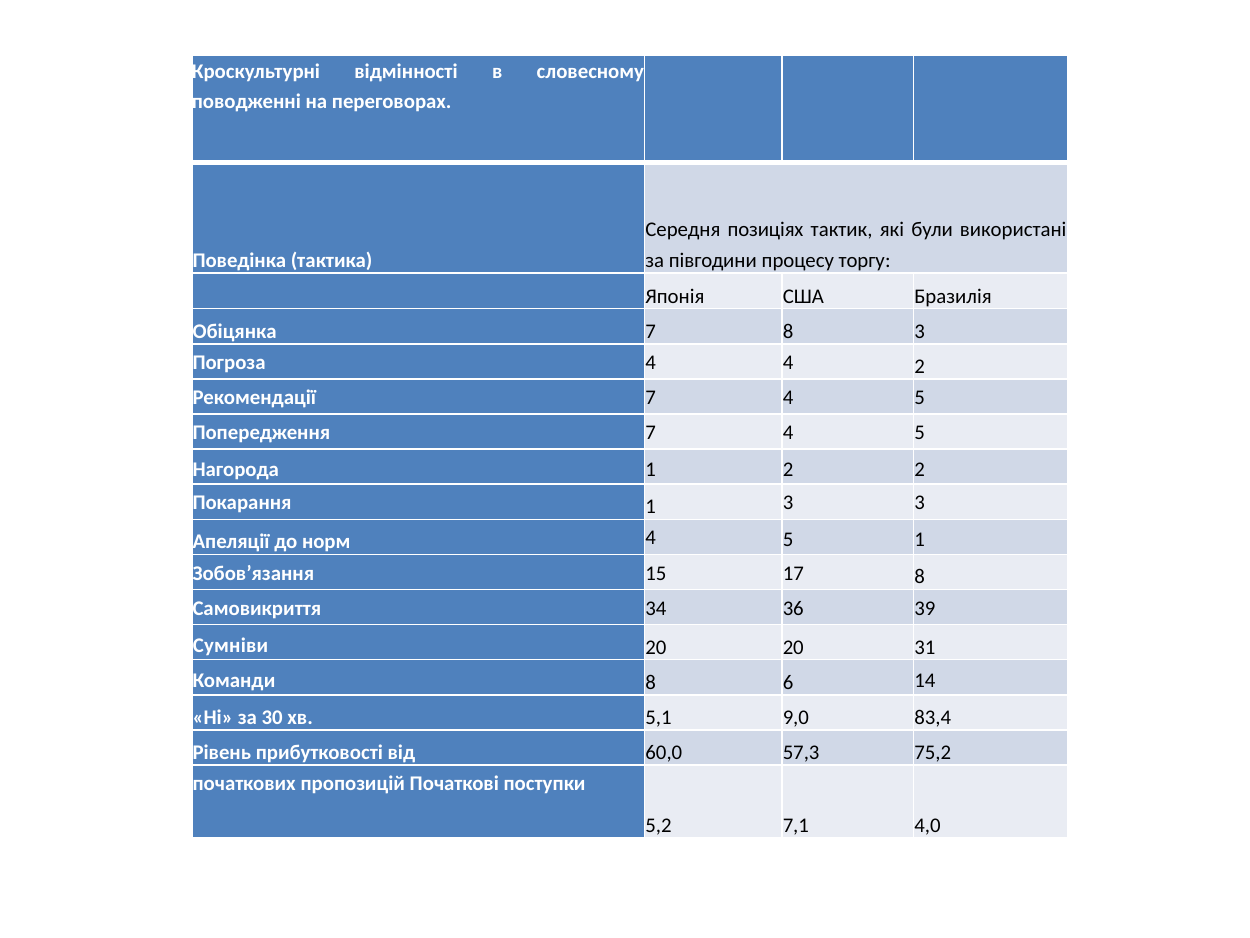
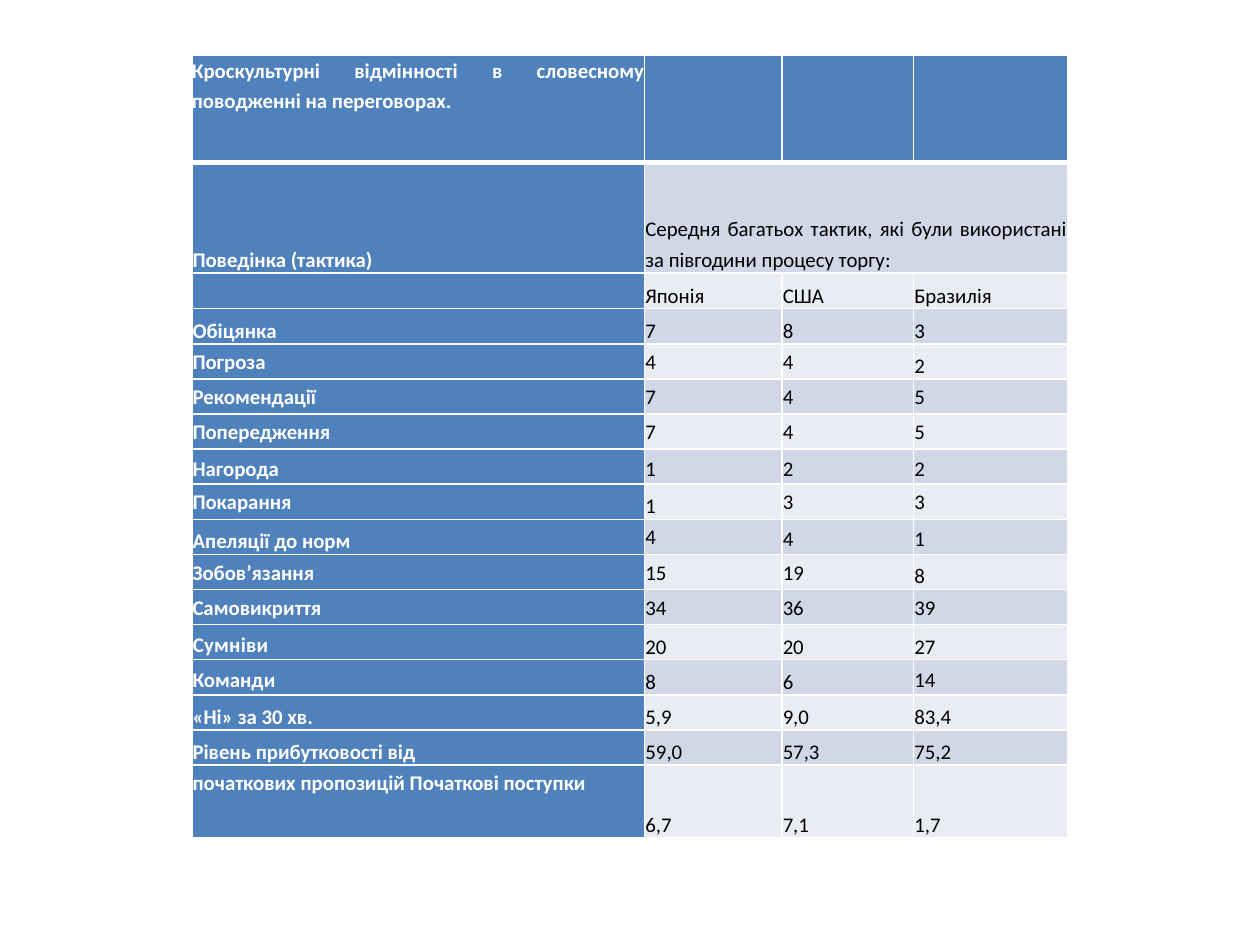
позиціях: позиціях -> багатьох (766, 229)
норм 4 5: 5 -> 4 (788, 540)
17: 17 -> 19 (793, 573)
31: 31 -> 27 (925, 647)
5,1: 5,1 -> 5,9 (659, 717)
60,0: 60,0 -> 59,0 (664, 752)
5,2: 5,2 -> 6,7 (659, 825)
4,0: 4,0 -> 1,7 (928, 825)
